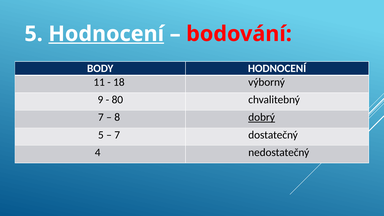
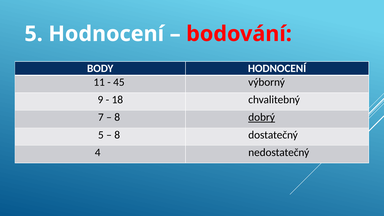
Hodnocení underline: present -> none (106, 34)
18: 18 -> 45 (119, 82)
80: 80 -> 18 (117, 100)
7: 7 -> 8 (117, 135)
